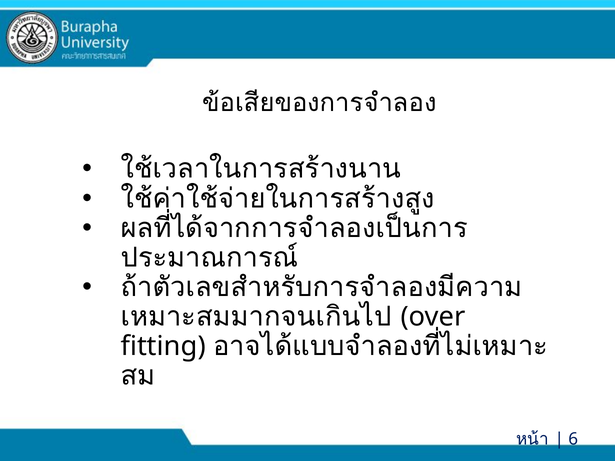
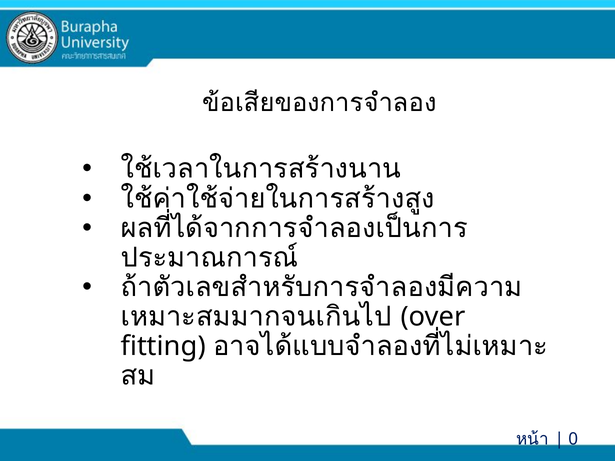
6: 6 -> 0 (573, 440)
